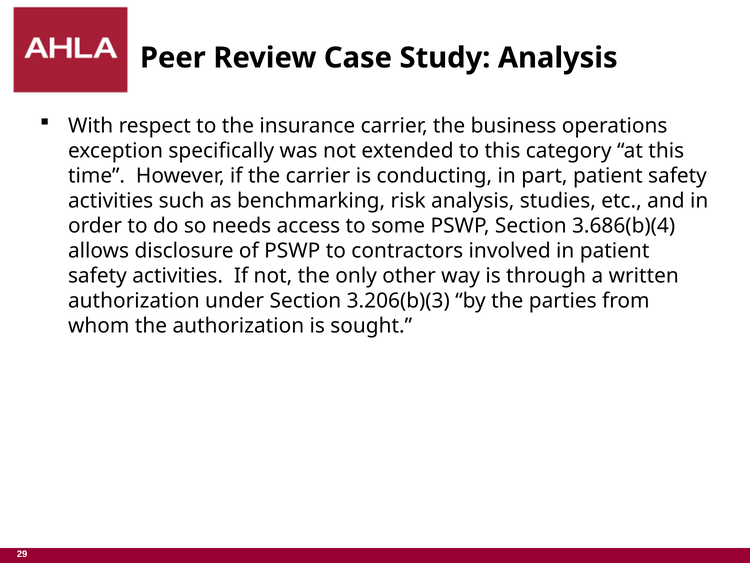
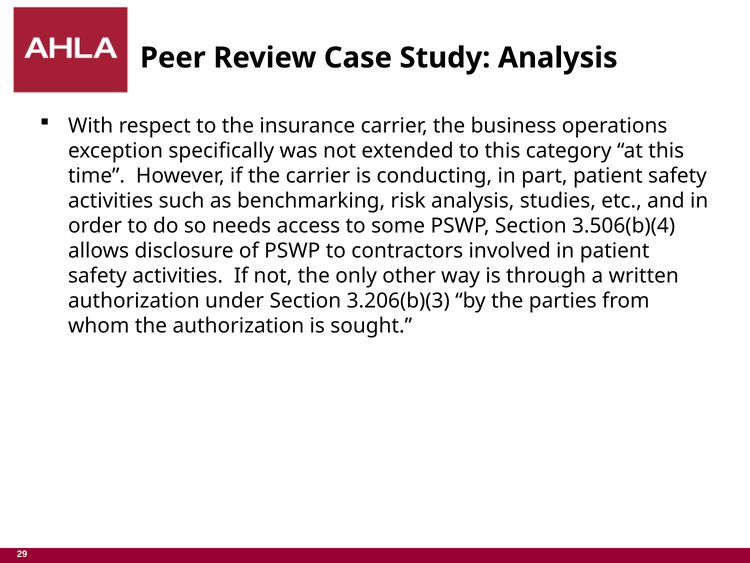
3.686(b)(4: 3.686(b)(4 -> 3.506(b)(4 (624, 226)
